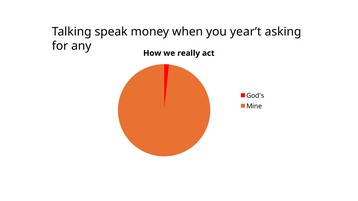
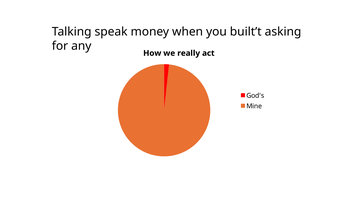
year’t: year’t -> built’t (246, 32)
